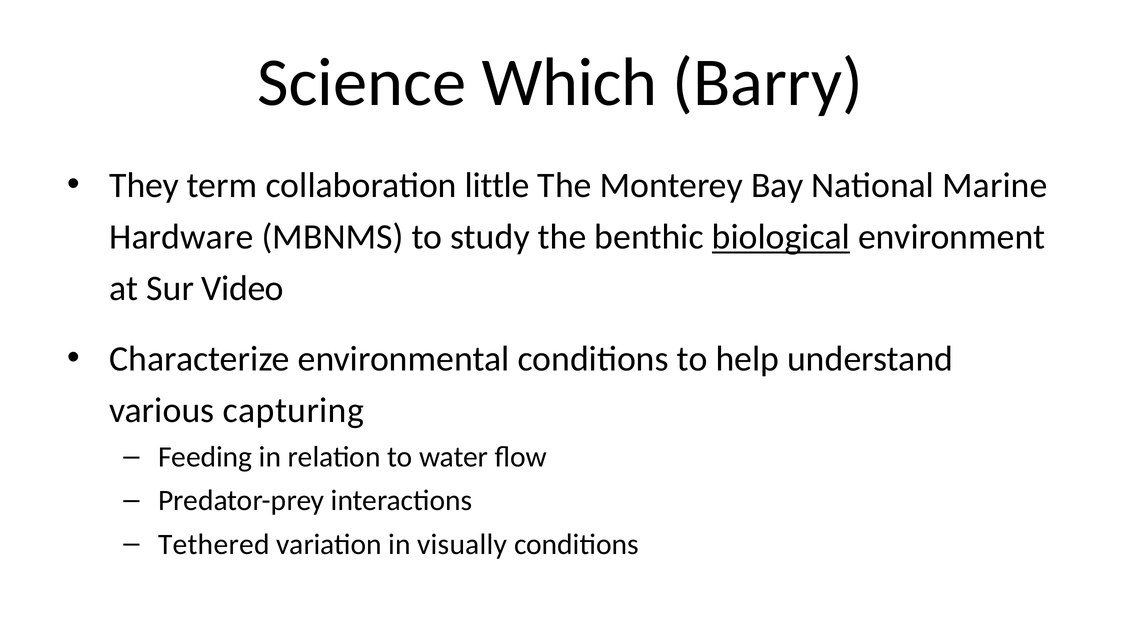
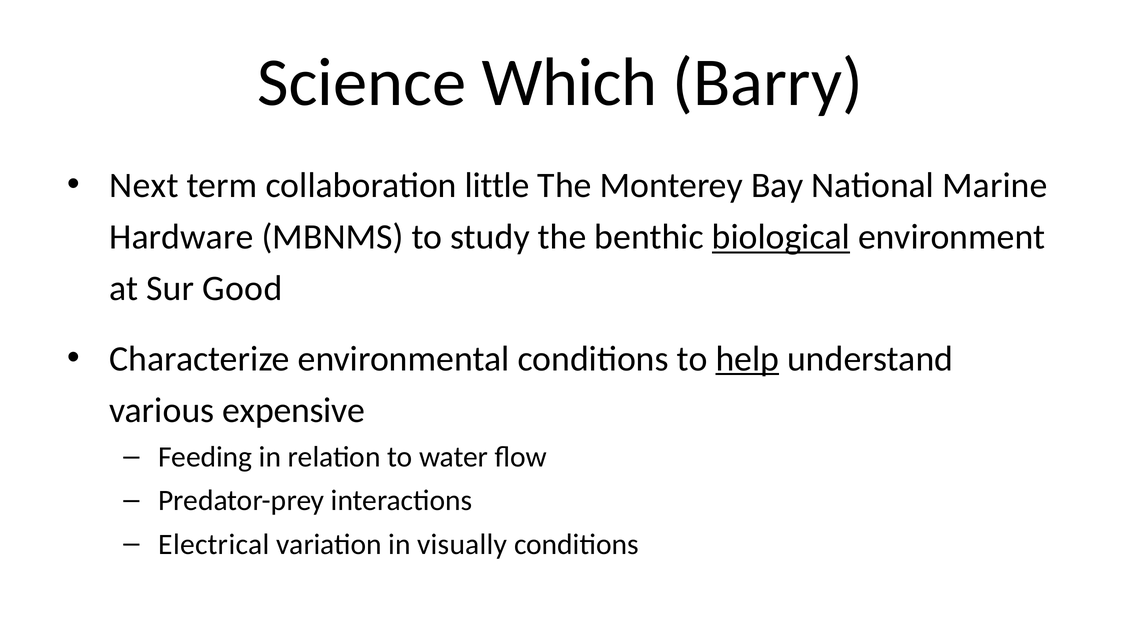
They: They -> Next (144, 185)
Video: Video -> Good (242, 288)
help underline: none -> present (747, 358)
capturing: capturing -> expensive (294, 410)
Tethered: Tethered -> Electrical (214, 544)
